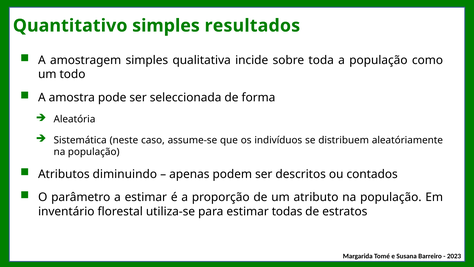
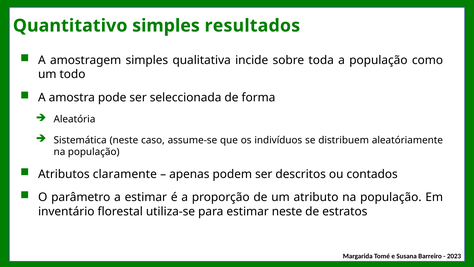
diminuindo: diminuindo -> claramente (125, 174)
estimar todas: todas -> neste (287, 211)
